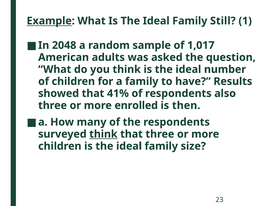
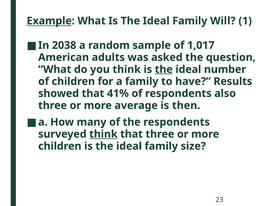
Still: Still -> Will (223, 21)
2048: 2048 -> 2038 (64, 45)
the underline: none -> present (164, 69)
enrolled: enrolled -> average (136, 105)
